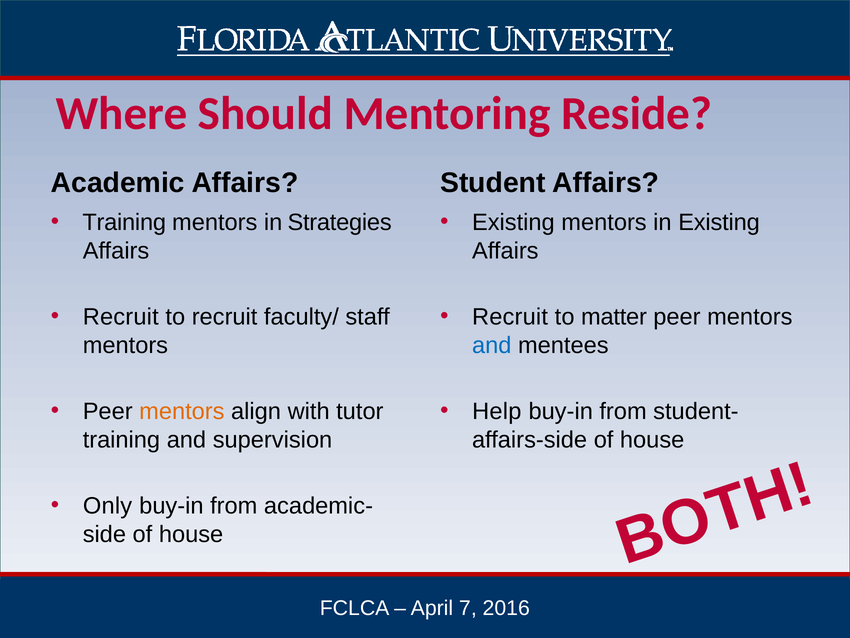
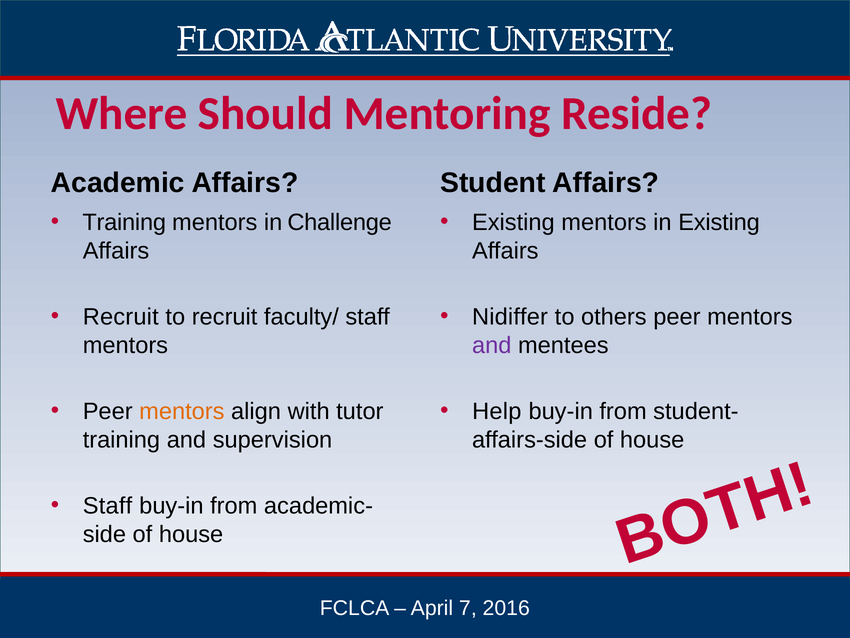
Strategies: Strategies -> Challenge (340, 222)
Recruit: Recruit -> Nidiffer (510, 317)
matter: matter -> others (614, 317)
and colour: blue -> purple (492, 345)
Only: Only -> Staff (108, 506)
